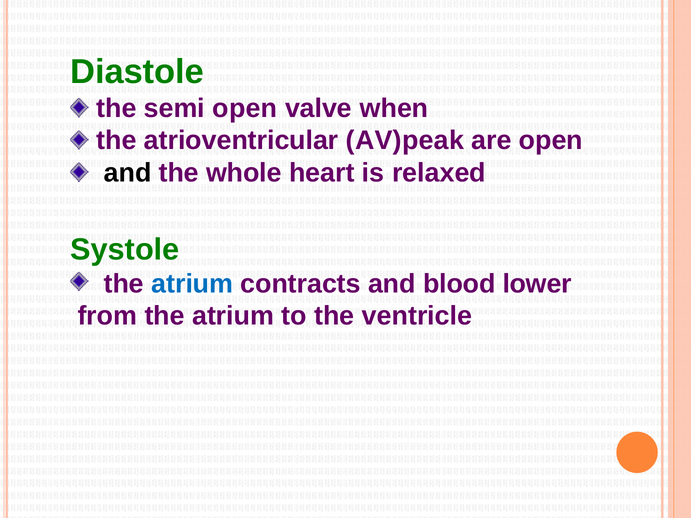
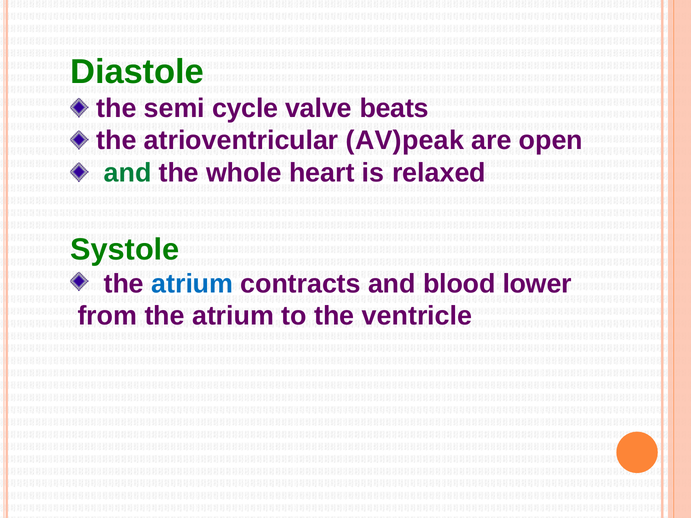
semi open: open -> cycle (245, 108)
when: when -> beats (394, 108)
and colour: black -> green (128, 173)
